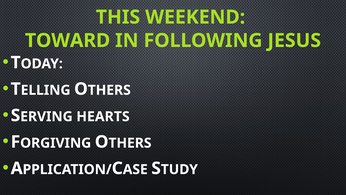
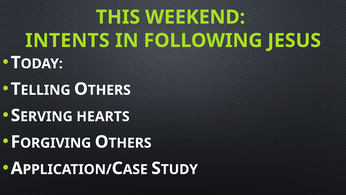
TOWARD: TOWARD -> INTENTS (67, 40)
